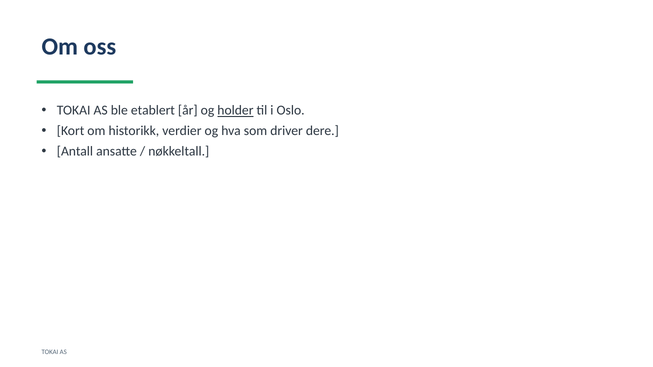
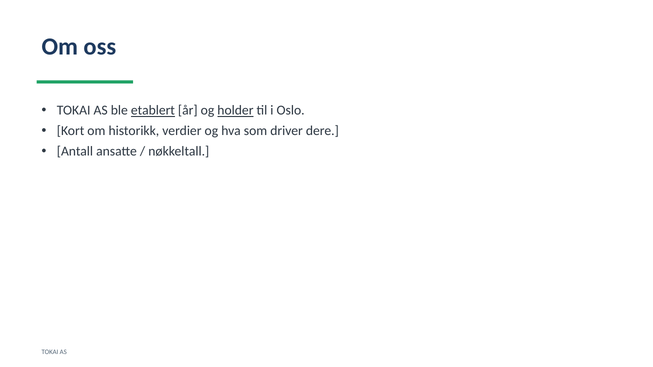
etablert underline: none -> present (153, 111)
